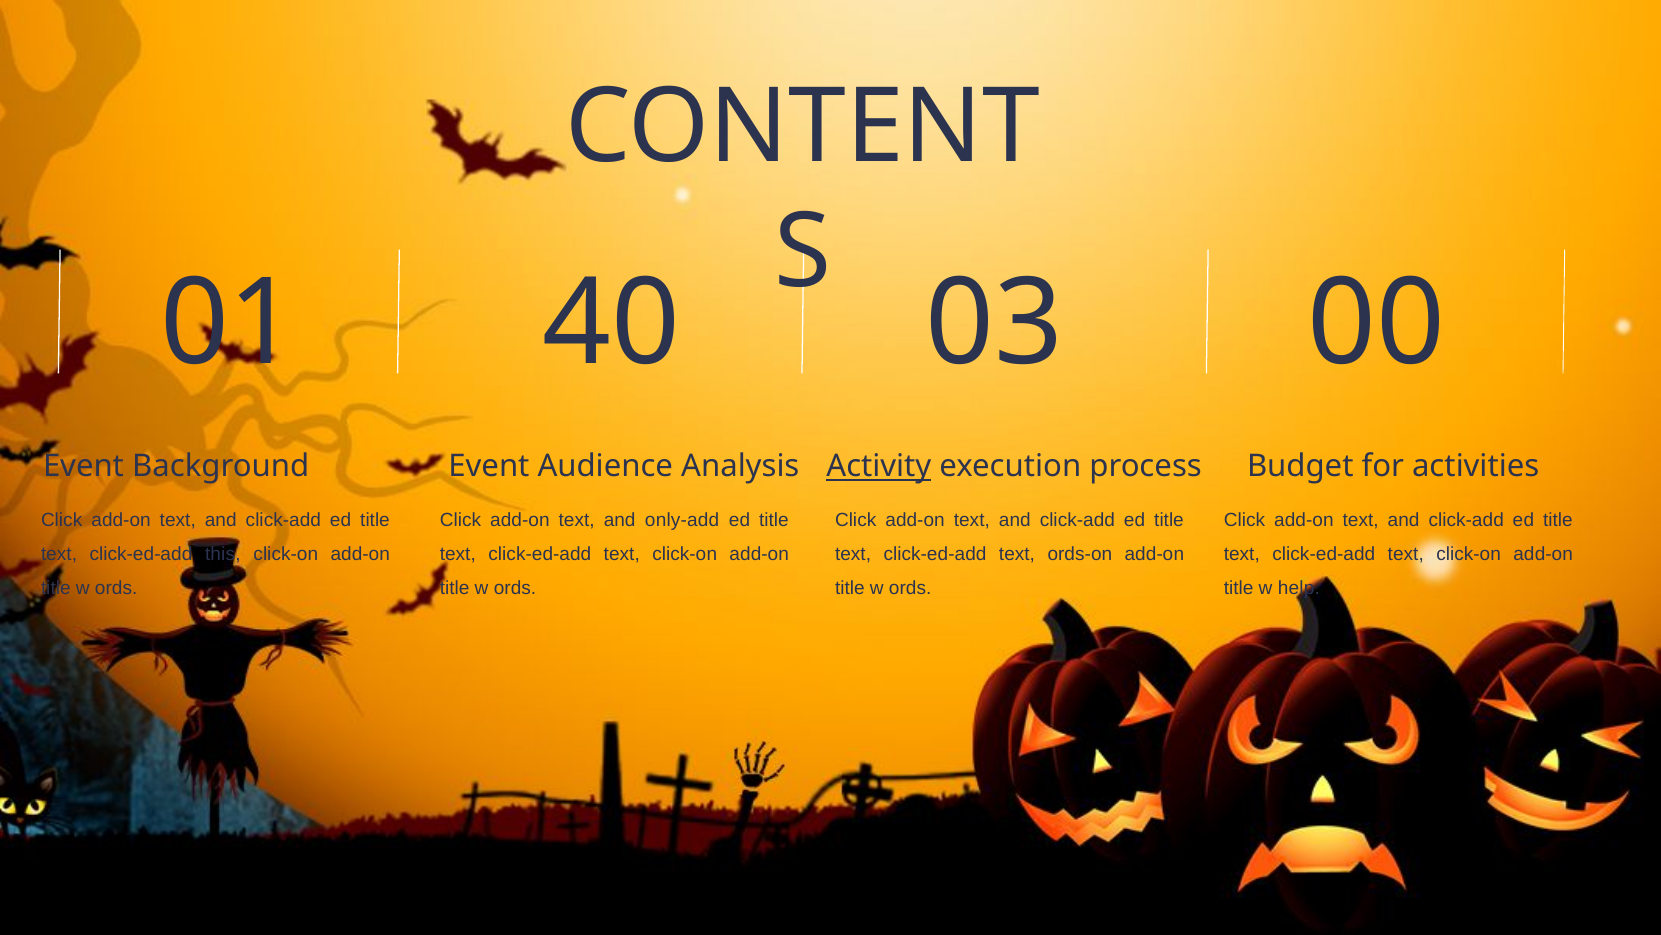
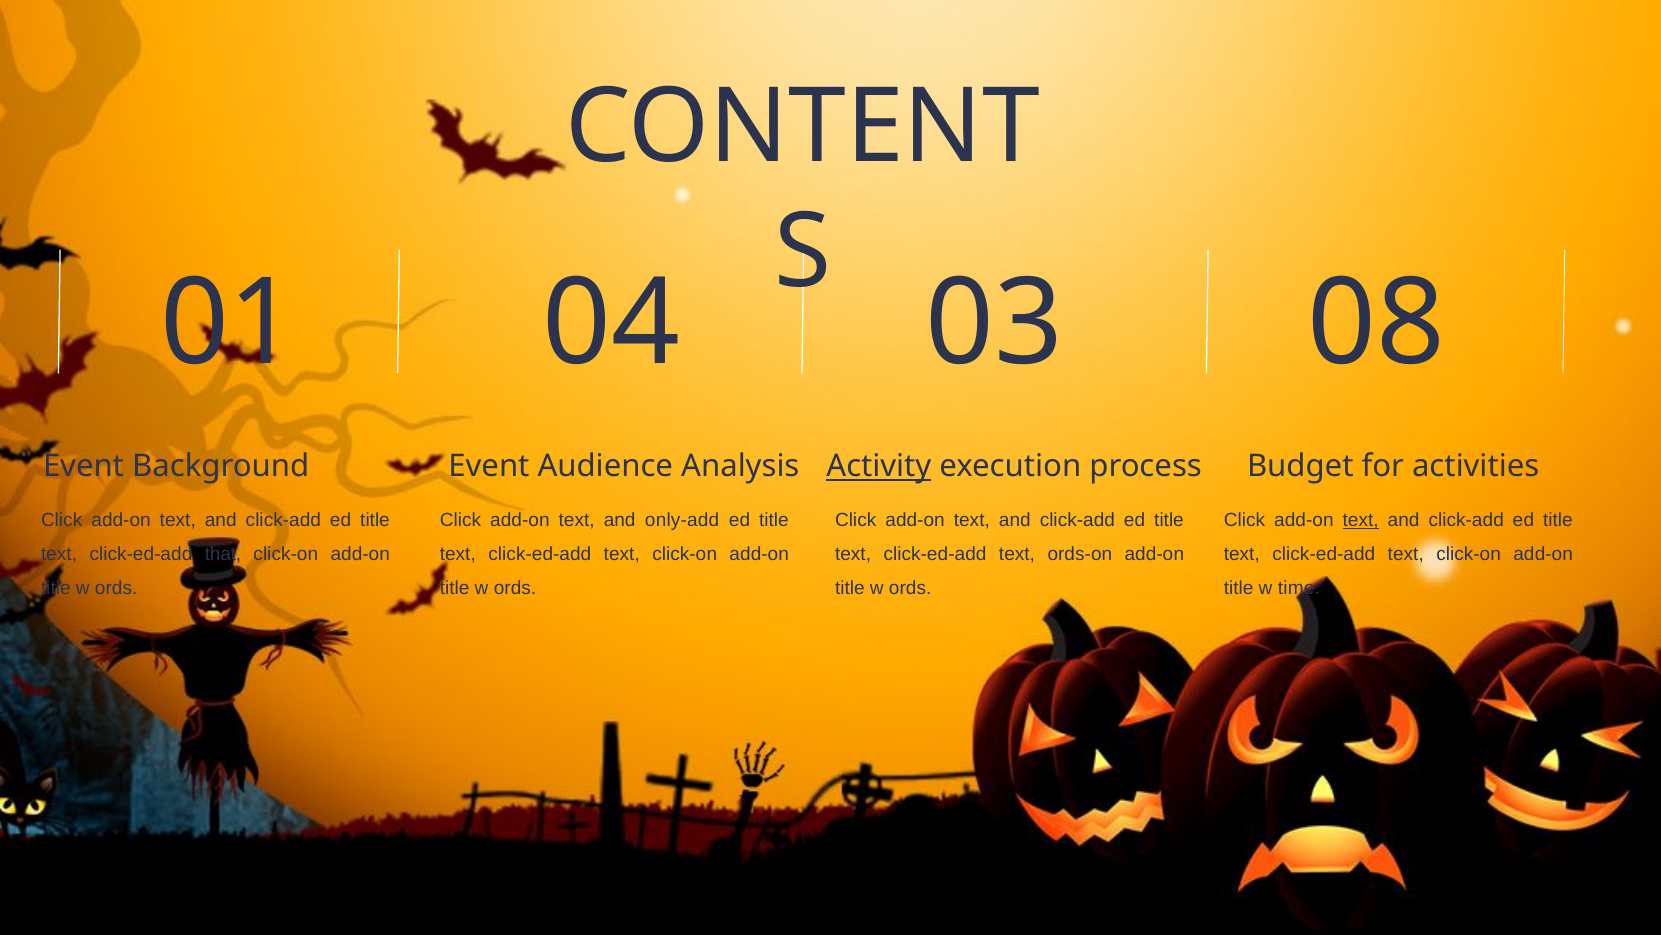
40: 40 -> 04 (612, 324)
00: 00 -> 08 (1377, 324)
text underline: none -> present (1361, 520)
this: this -> that (223, 554)
help: help -> time (1299, 588)
